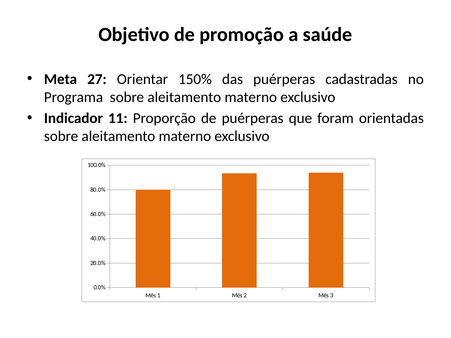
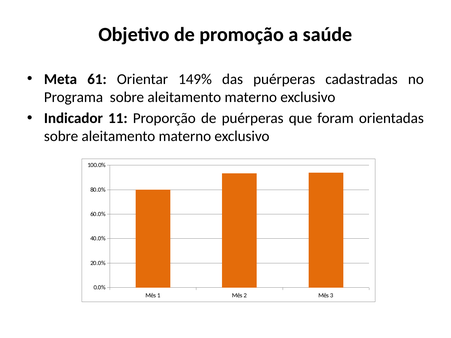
27: 27 -> 61 (97, 79)
150%: 150% -> 149% (195, 79)
